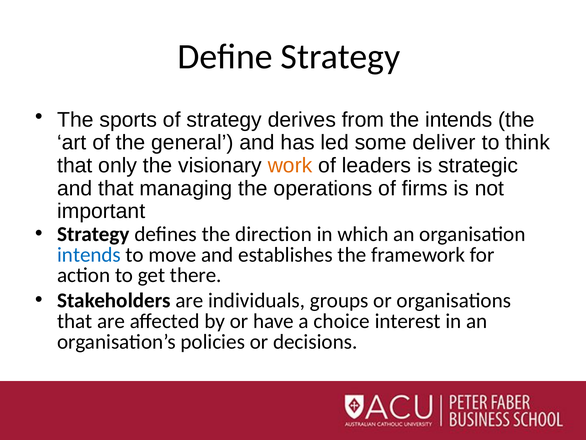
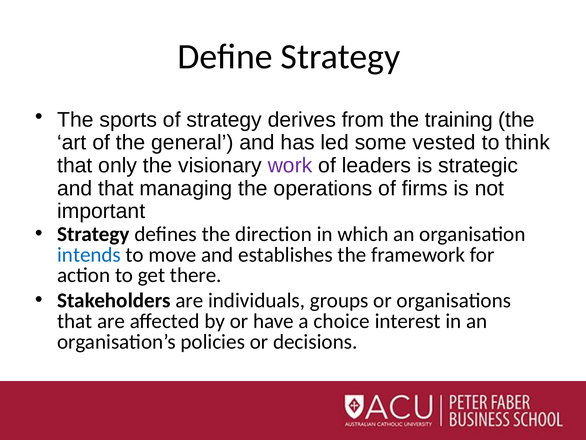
the intends: intends -> training (459, 120)
deliver: deliver -> vested (444, 142)
work colour: orange -> purple (290, 165)
